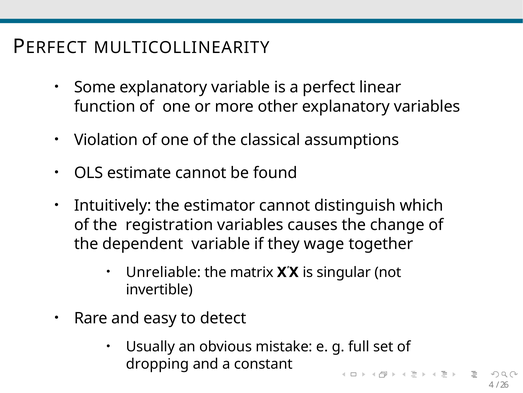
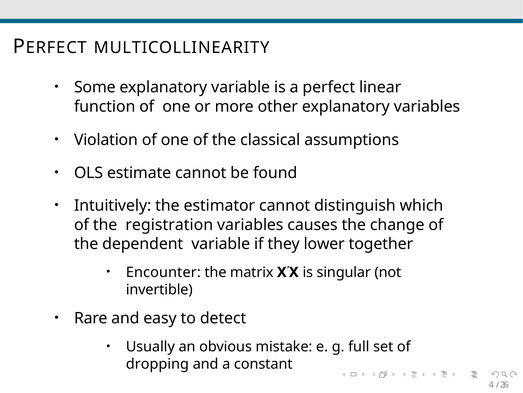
wage: wage -> lower (324, 244)
Unreliable: Unreliable -> Encounter (163, 272)
